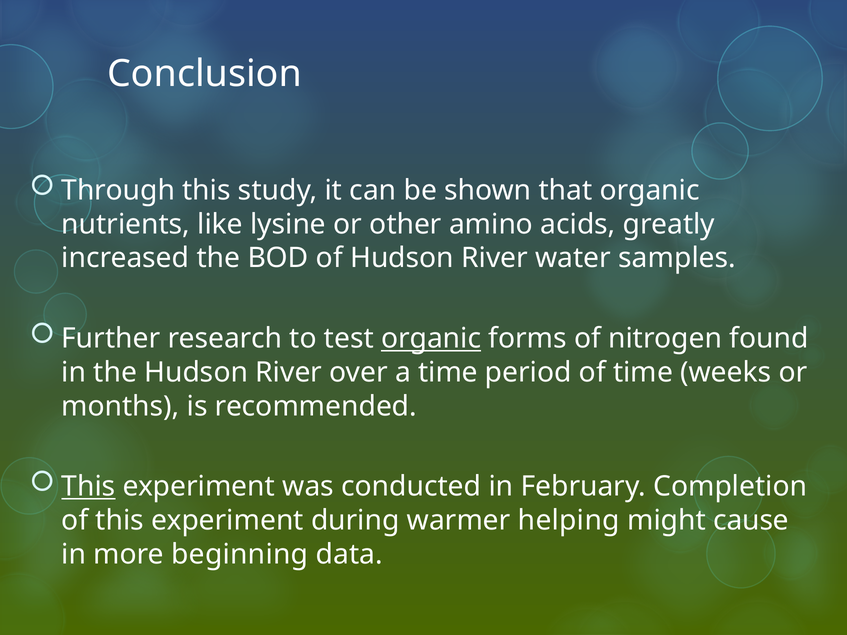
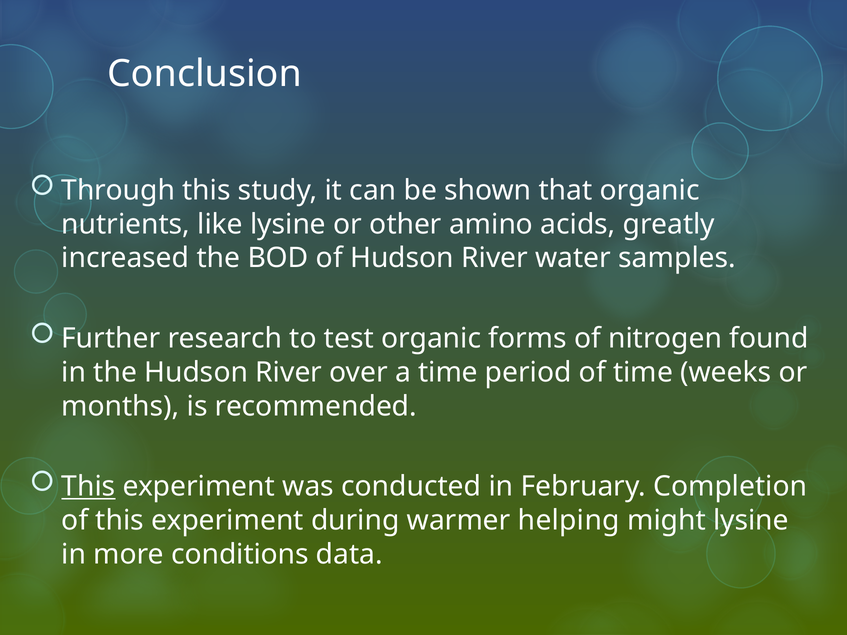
organic underline: present -> none (431, 339)
might cause: cause -> lysine (751, 521)
beginning: beginning -> conditions (240, 555)
